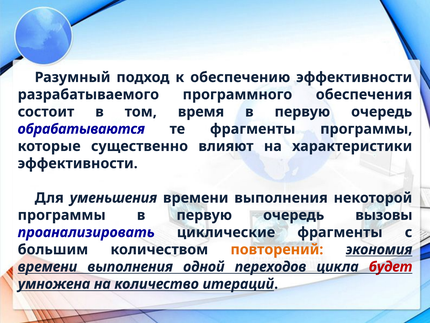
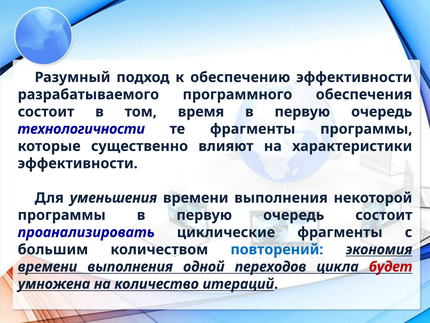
обрабатываются: обрабатываются -> технологичности (81, 129)
очередь вызовы: вызовы -> состоит (384, 215)
повторений colour: orange -> blue (277, 249)
